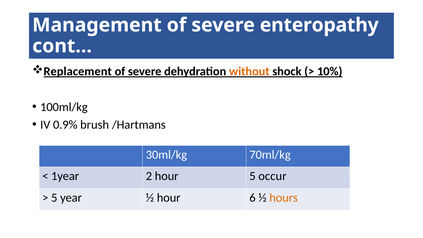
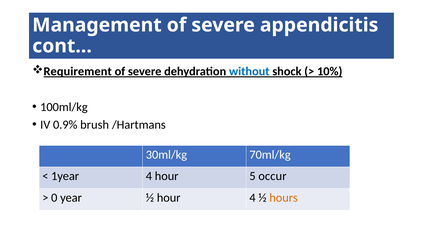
enteropathy: enteropathy -> appendicitis (319, 25)
Replacement: Replacement -> Requirement (78, 71)
without colour: orange -> blue (249, 71)
1year 2: 2 -> 4 (149, 176)
5: 5 -> 0 (54, 198)
hour 6: 6 -> 4 (252, 198)
